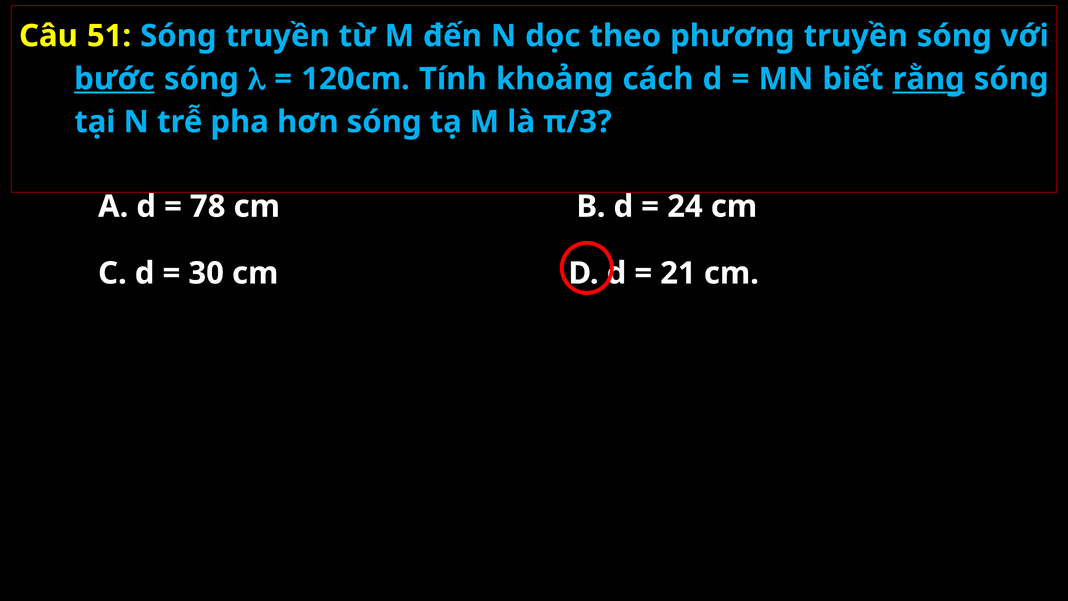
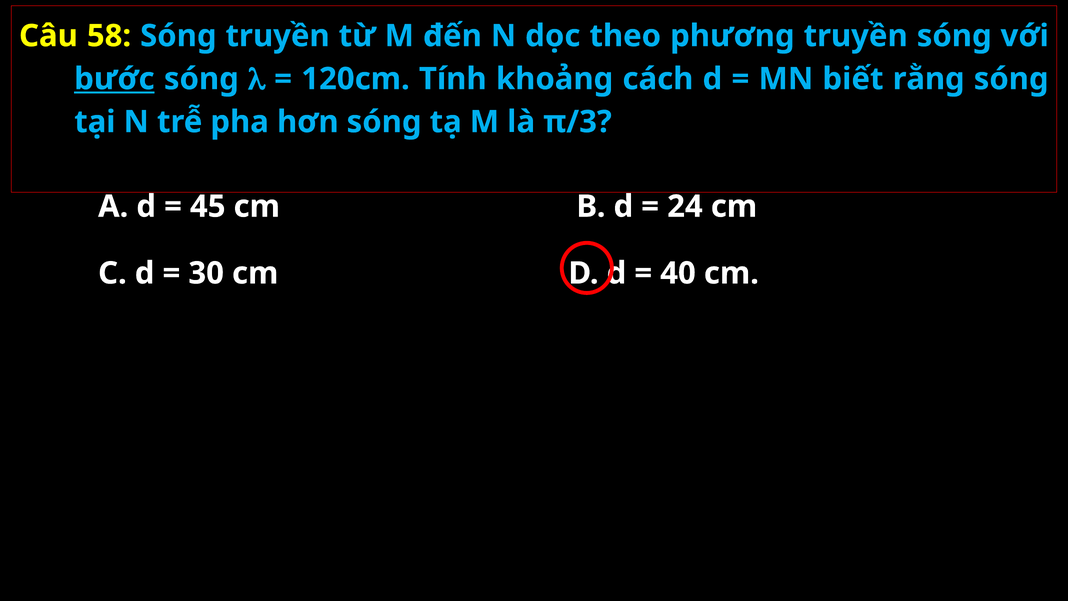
51: 51 -> 58 (109, 36)
rằng underline: present -> none (929, 79)
78: 78 -> 45 (208, 206)
21: 21 -> 40 (678, 273)
